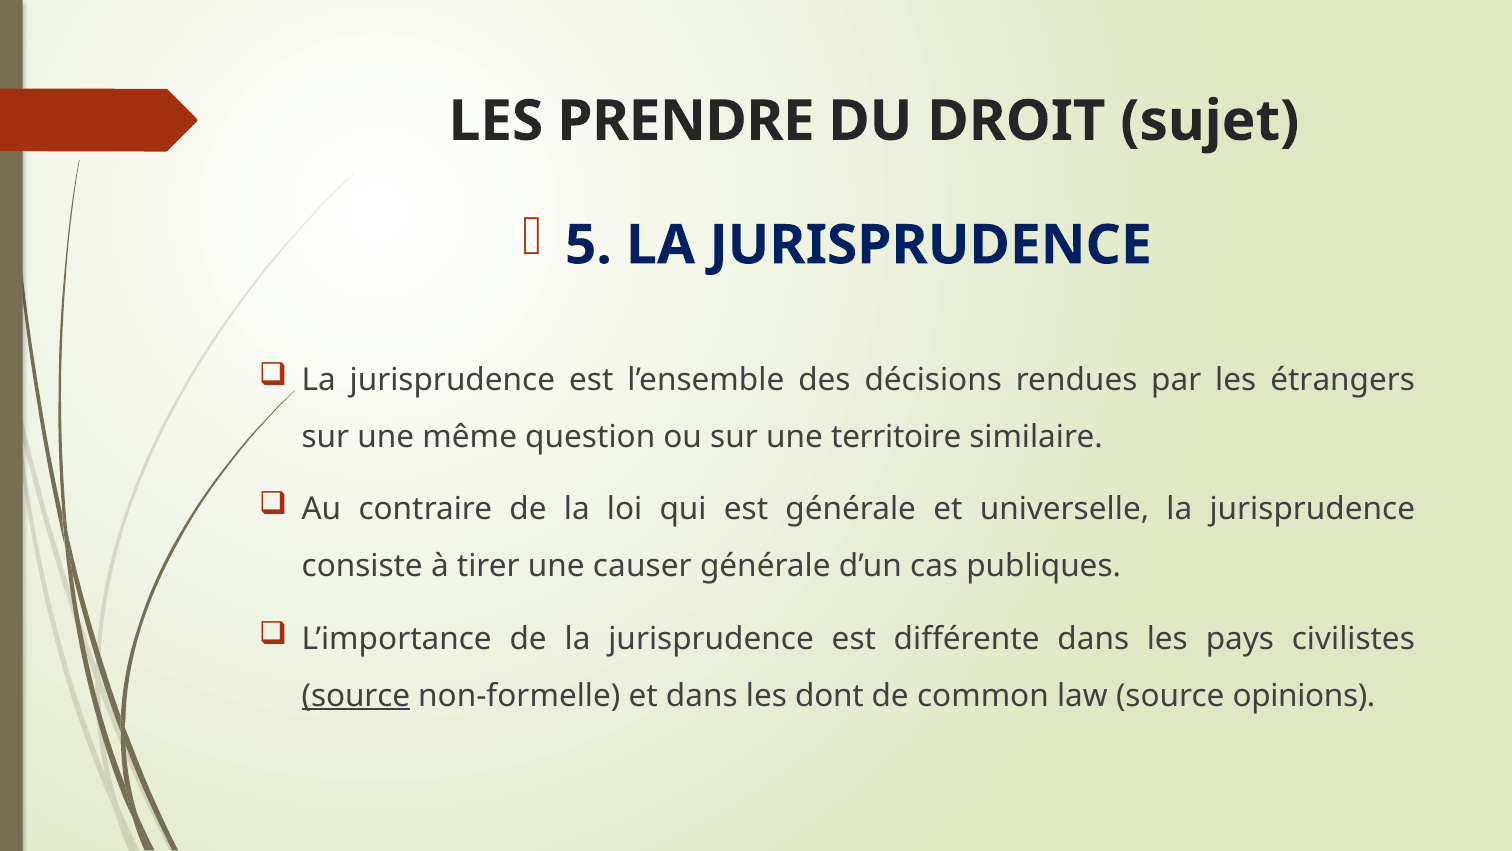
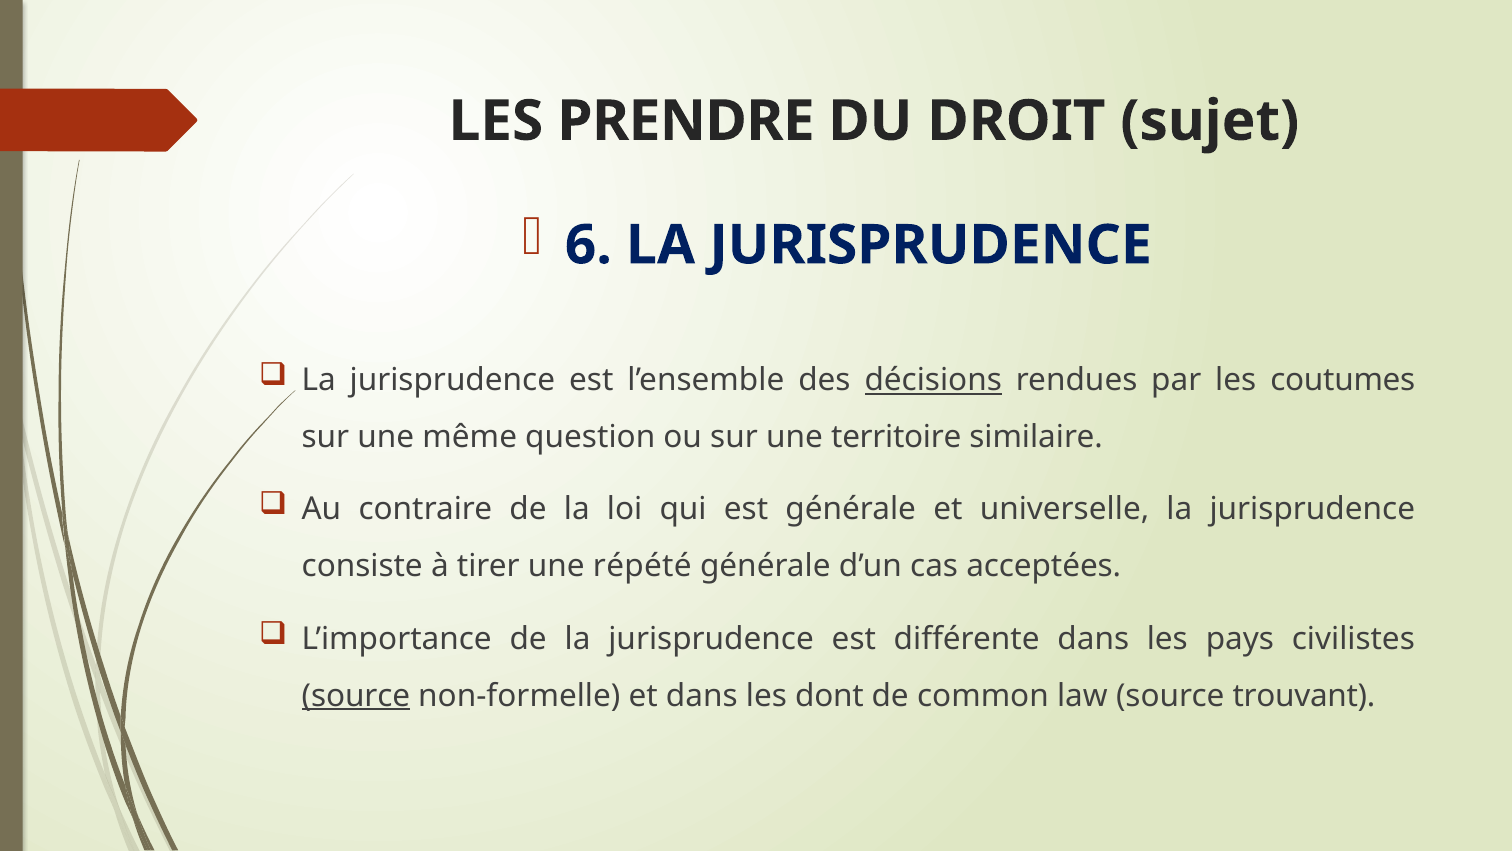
5: 5 -> 6 (588, 245)
décisions underline: none -> present (933, 380)
étrangers: étrangers -> coutumes (1343, 380)
causer: causer -> répété (642, 566)
publiques: publiques -> acceptées (1044, 566)
opinions: opinions -> trouvant (1304, 695)
